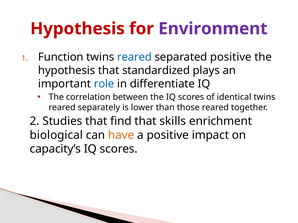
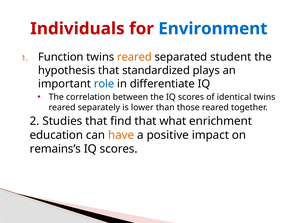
Hypothesis: Hypothesis -> Individuals (77, 29)
Environment colour: purple -> blue (213, 29)
reared colour: blue -> orange (134, 57)
separated positive: positive -> student (231, 57)
skills: skills -> what (173, 121)
biological: biological -> education (56, 135)
capacity’s: capacity’s -> remains’s (55, 149)
